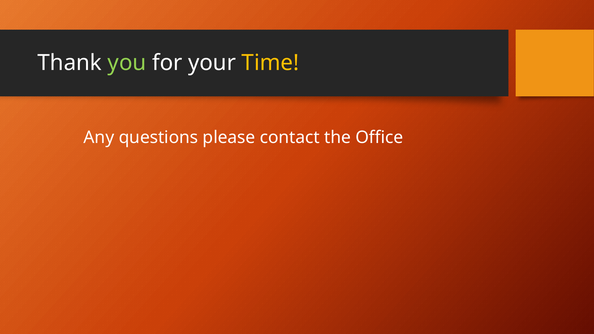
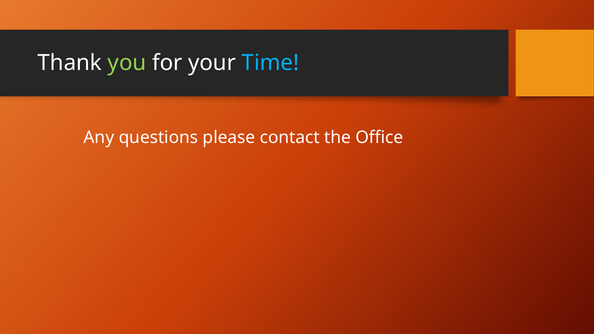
Time colour: yellow -> light blue (270, 63)
